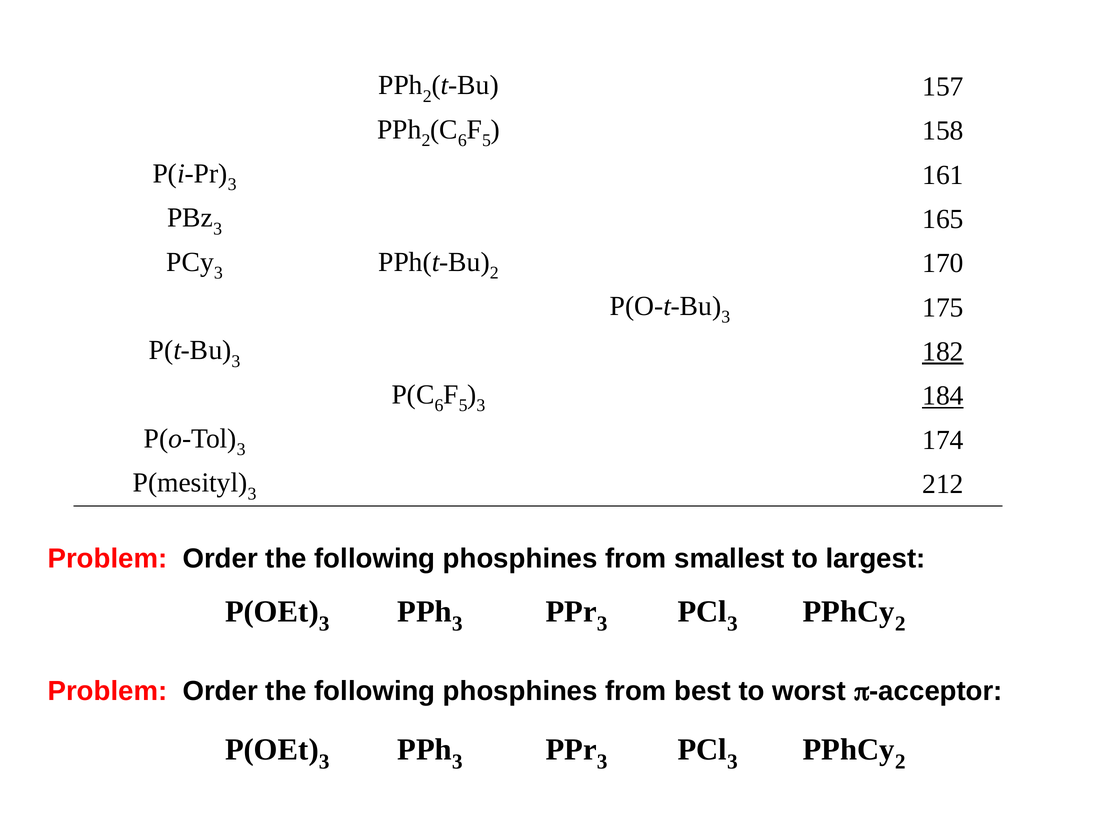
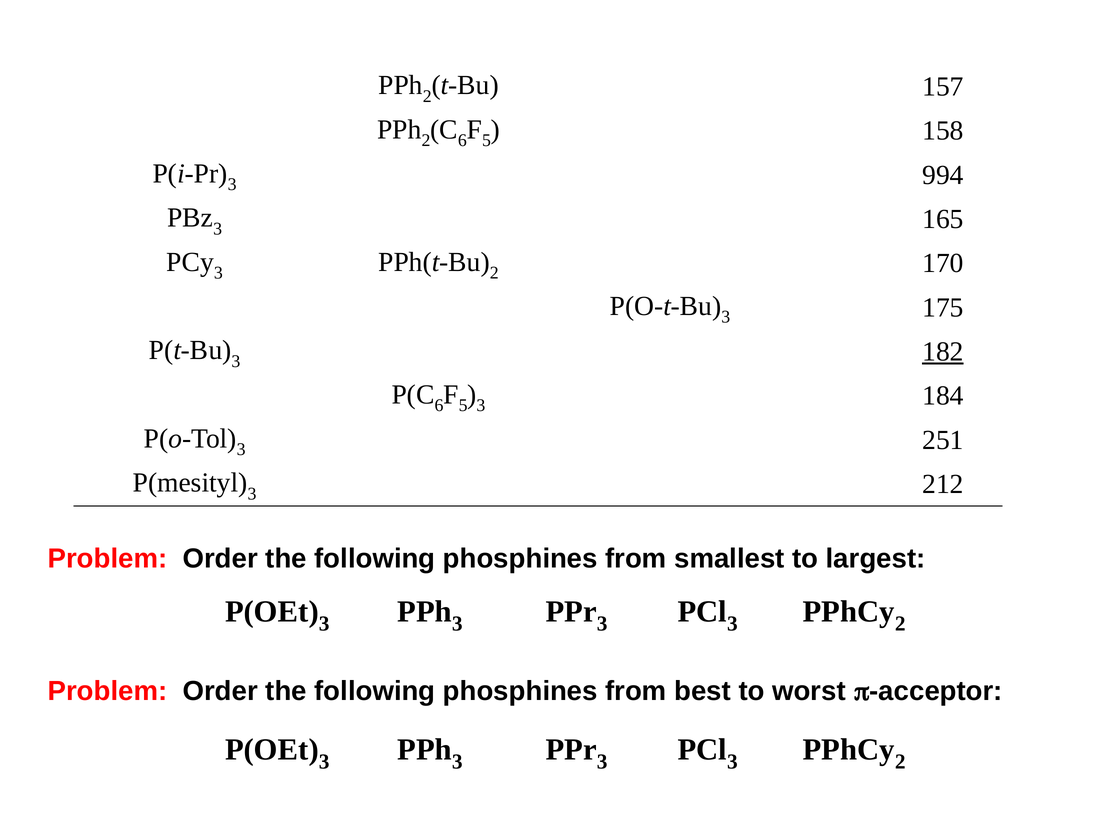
161: 161 -> 994 (943, 175)
184 underline: present -> none (943, 396)
174: 174 -> 251 (943, 440)
